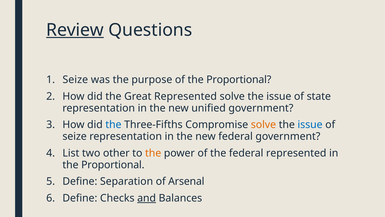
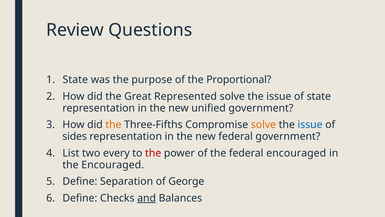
Review underline: present -> none (75, 30)
Seize: Seize -> State (75, 80)
the colour: blue -> orange (113, 124)
seize: seize -> sides (75, 136)
other: other -> every (116, 153)
the colour: orange -> red (153, 153)
federal represented: represented -> encouraged (296, 153)
Proportional: Proportional -> Encouraged (113, 165)
Arsenal: Arsenal -> George (186, 181)
